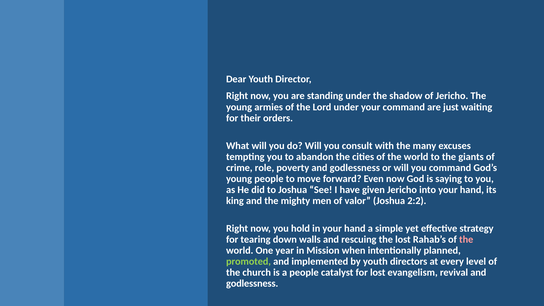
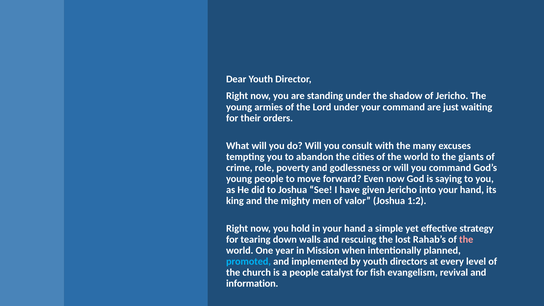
2:2: 2:2 -> 1:2 (417, 201)
promoted colour: light green -> light blue (249, 262)
for lost: lost -> fish (378, 273)
godlessness: godlessness -> information (252, 284)
